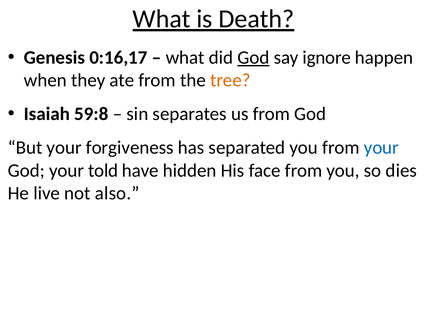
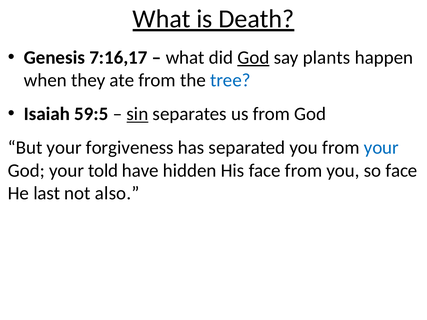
0:16,17: 0:16,17 -> 7:16,17 (118, 58)
ignore: ignore -> plants (327, 58)
tree colour: orange -> blue (230, 80)
59:8: 59:8 -> 59:5 (91, 114)
sin underline: none -> present (137, 114)
so dies: dies -> face (401, 171)
live: live -> last (47, 193)
